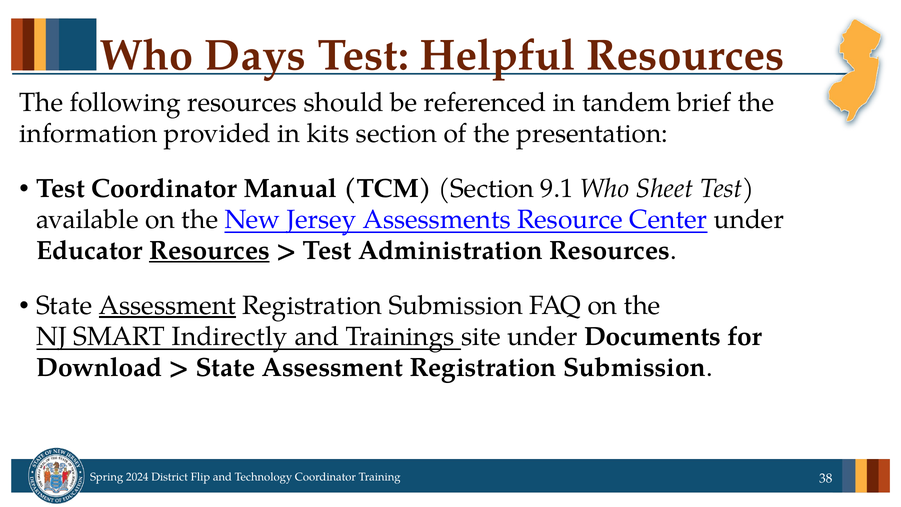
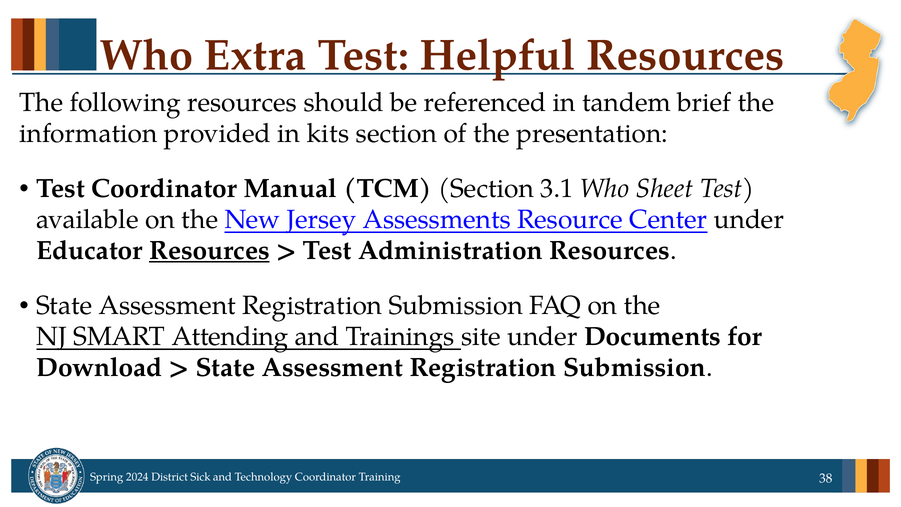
Days: Days -> Extra (255, 55)
9.1: 9.1 -> 3.1 (557, 189)
Assessment underline: present -> none (167, 306)
Indirectly: Indirectly -> Attending (230, 336)
Flip: Flip -> Sick (200, 477)
